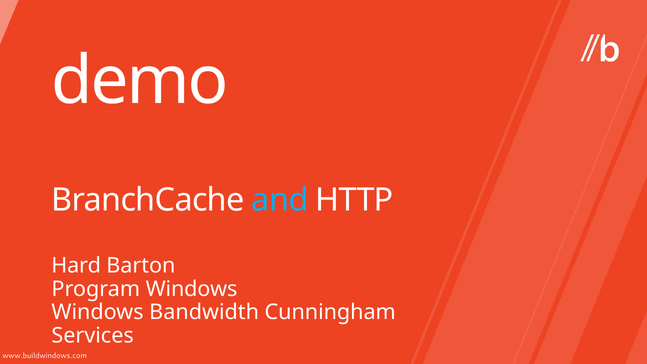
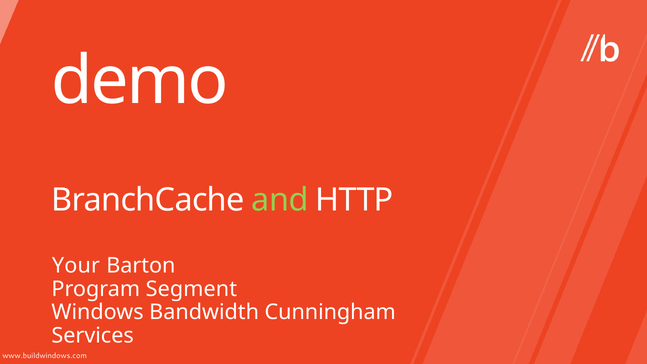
and colour: light blue -> light green (280, 200)
Hard: Hard -> Your (76, 266)
Program Windows: Windows -> Segment (191, 289)
